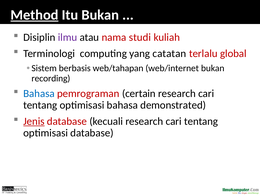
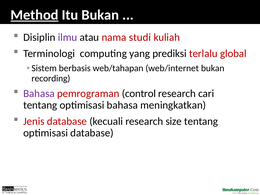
catatan: catatan -> prediksi (170, 53)
Bahasa colour: blue -> purple (39, 94)
certain: certain -> control (139, 94)
demonstrated: demonstrated -> meningkatkan (173, 105)
Jenis underline: present -> none (34, 121)
kecuali research cari: cari -> size (174, 121)
